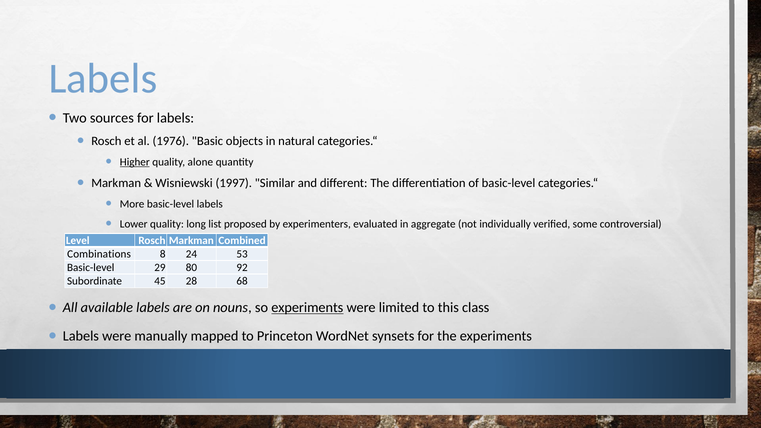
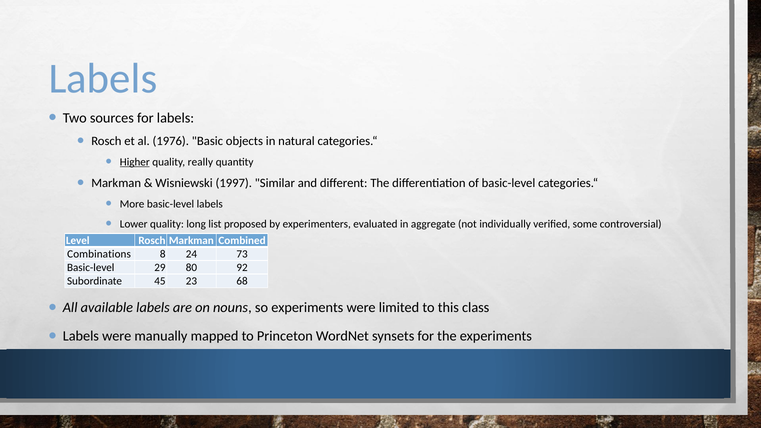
alone: alone -> really (200, 162)
53: 53 -> 73 (242, 254)
28: 28 -> 23 (191, 281)
experiments underline: present -> none (307, 308)
